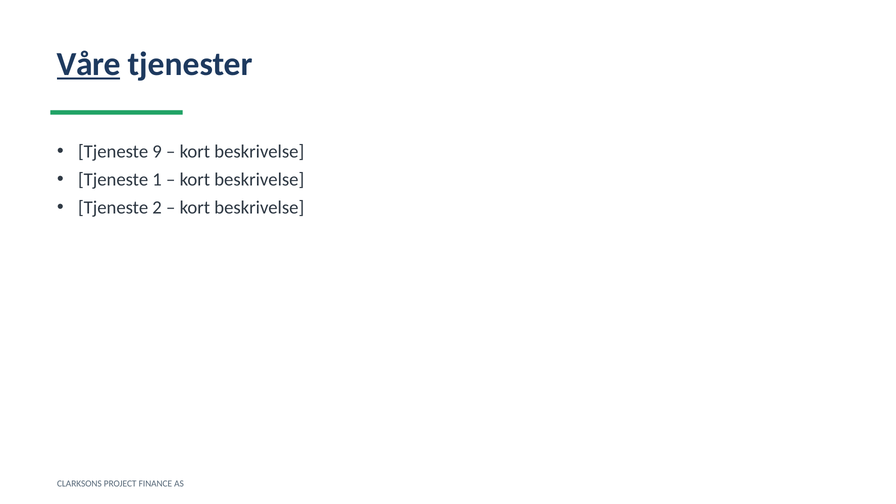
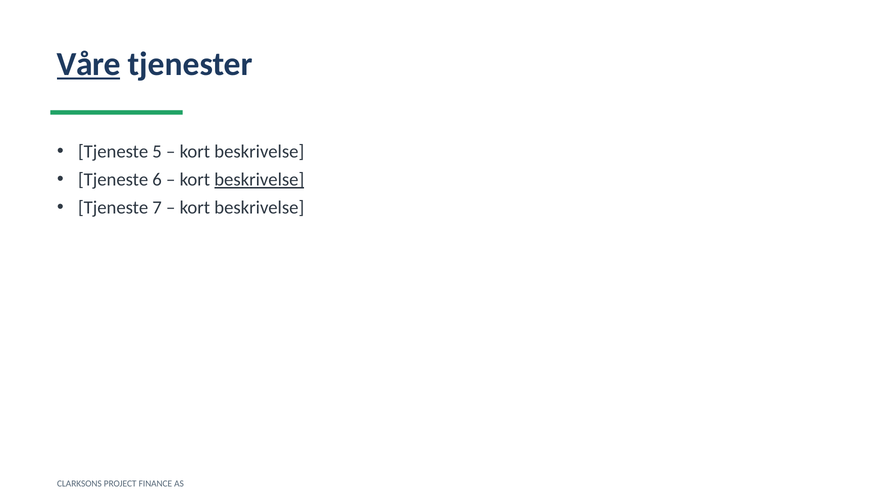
9: 9 -> 5 (157, 152)
1: 1 -> 6 (157, 180)
beskrivelse underline: none -> present (259, 180)
2: 2 -> 7 (157, 208)
